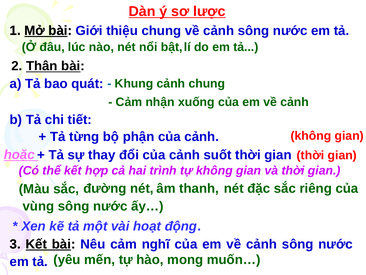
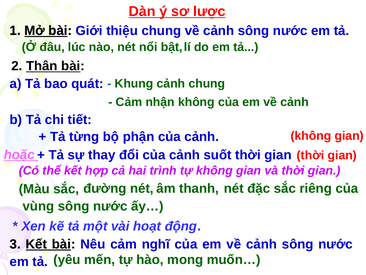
nhận xuống: xuống -> không (196, 102)
